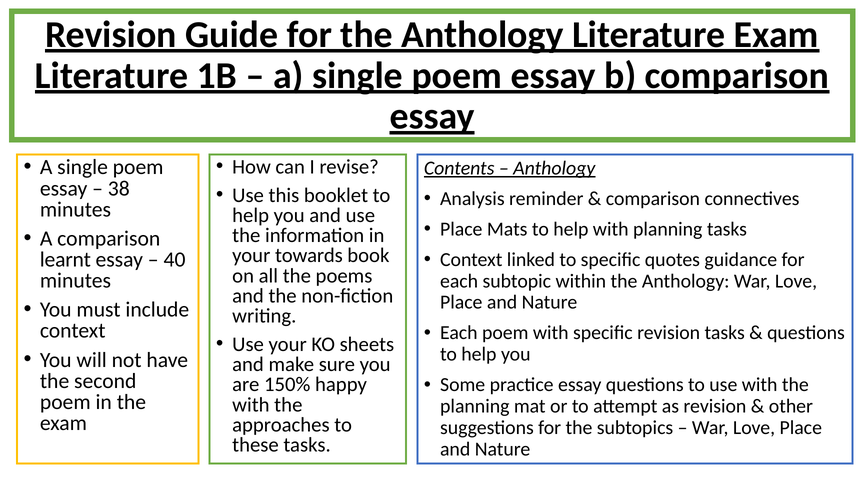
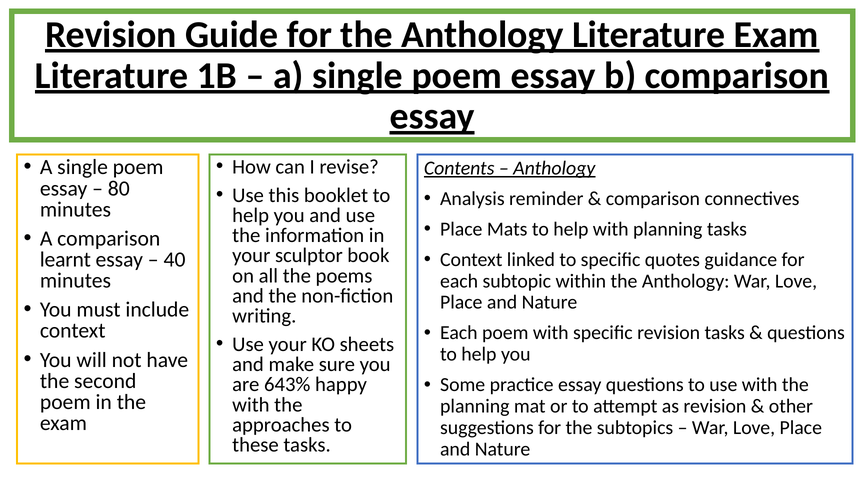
38: 38 -> 80 (119, 188)
towards: towards -> sculptor (309, 255)
150%: 150% -> 643% (287, 384)
